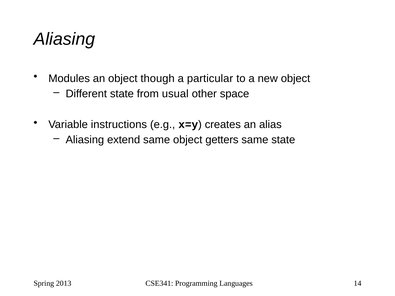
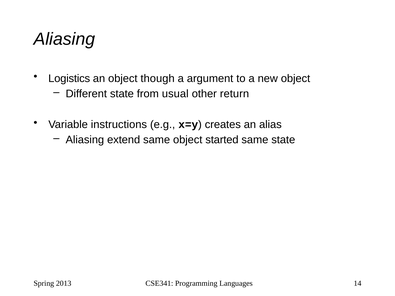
Modules: Modules -> Logistics (69, 78)
particular: particular -> argument (210, 78)
space: space -> return (234, 94)
getters: getters -> started (222, 140)
